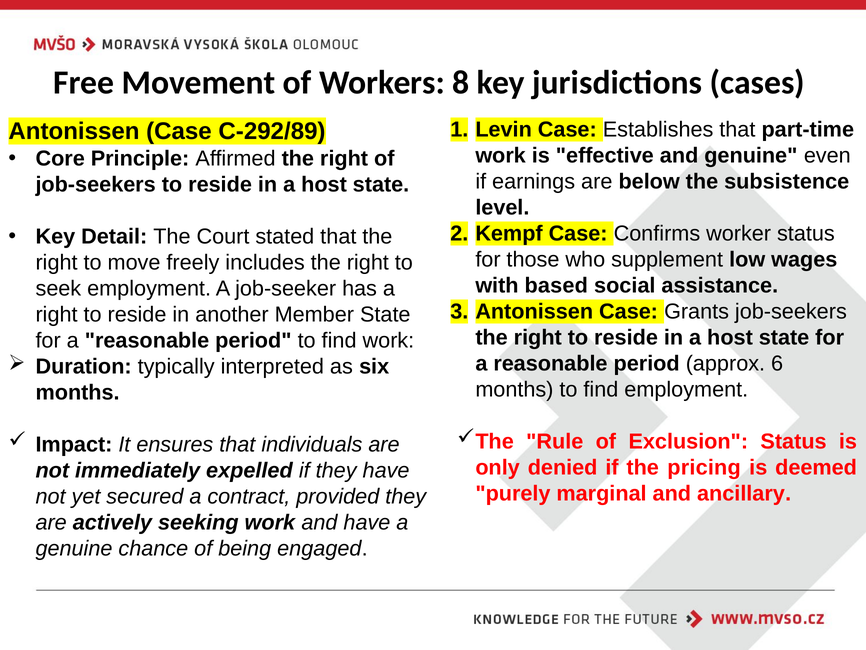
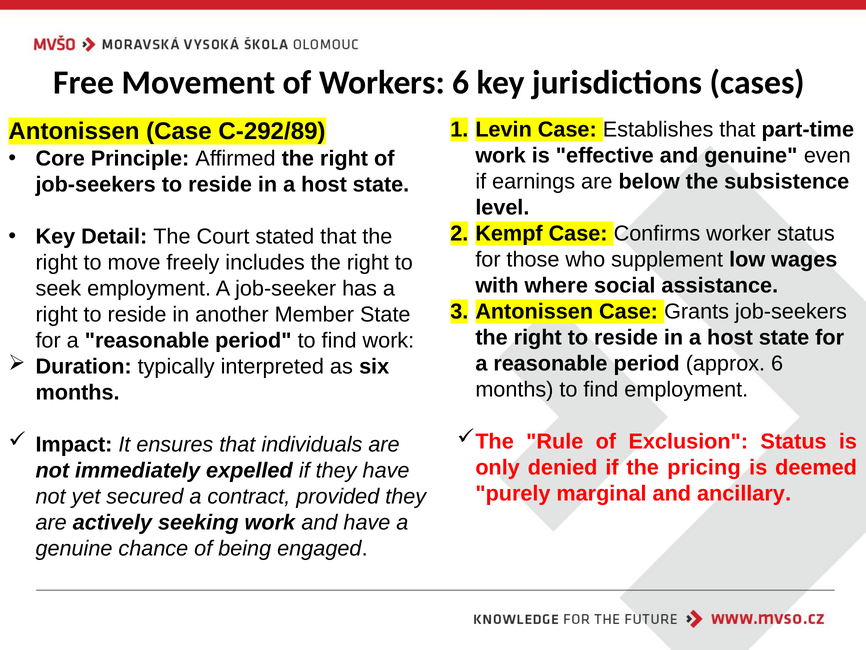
Workers 8: 8 -> 6 (461, 82)
based: based -> where (556, 286)
